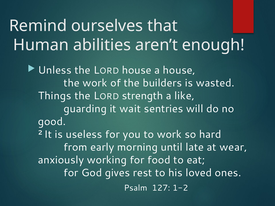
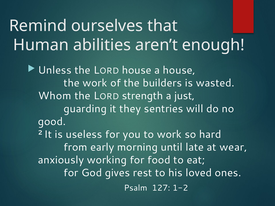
Things: Things -> Whom (55, 96)
like: like -> just (185, 96)
wait: wait -> they (130, 109)
